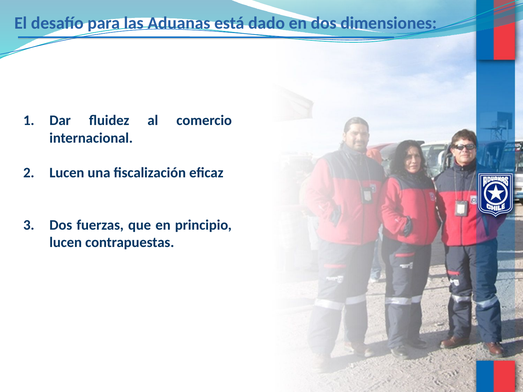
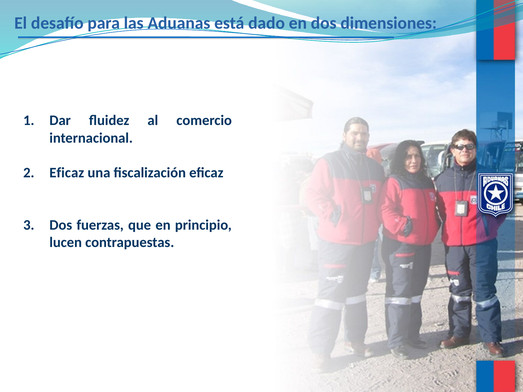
Lucen: Lucen -> Eficaz (67, 173)
